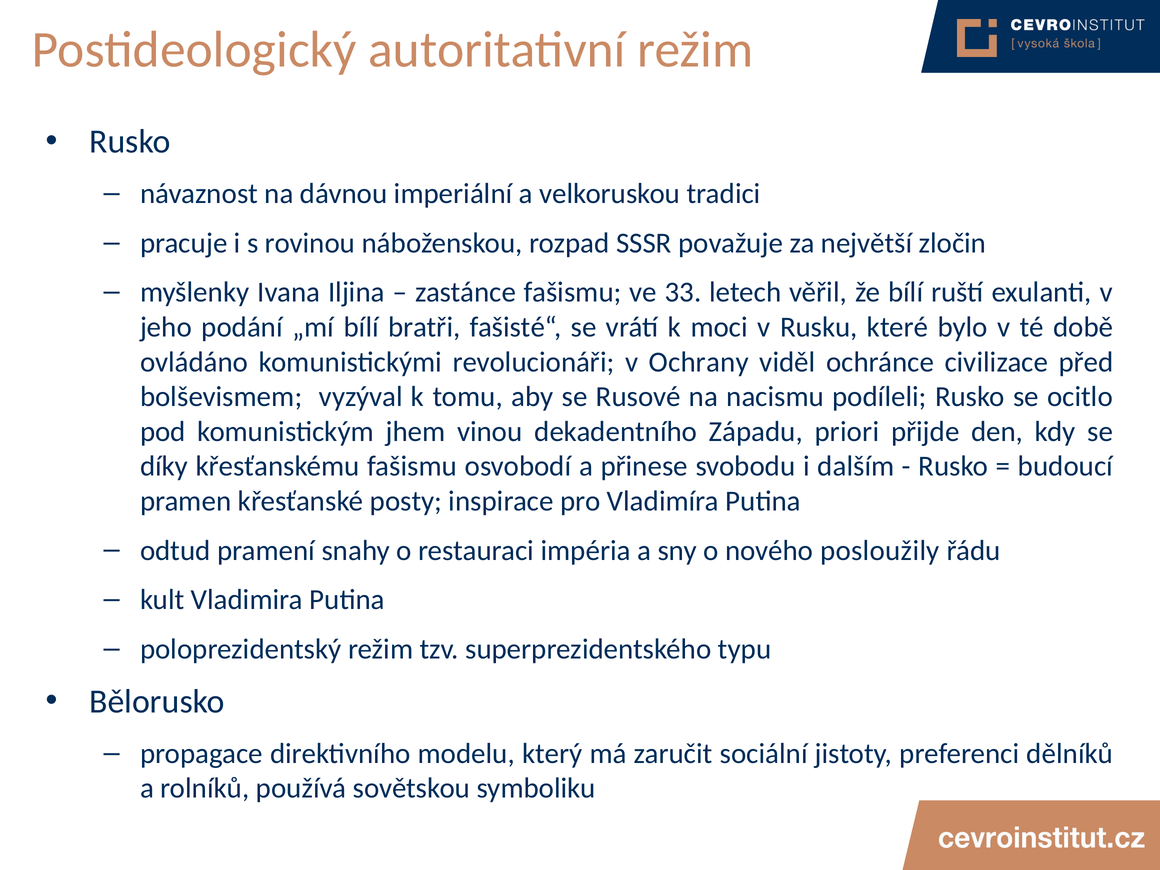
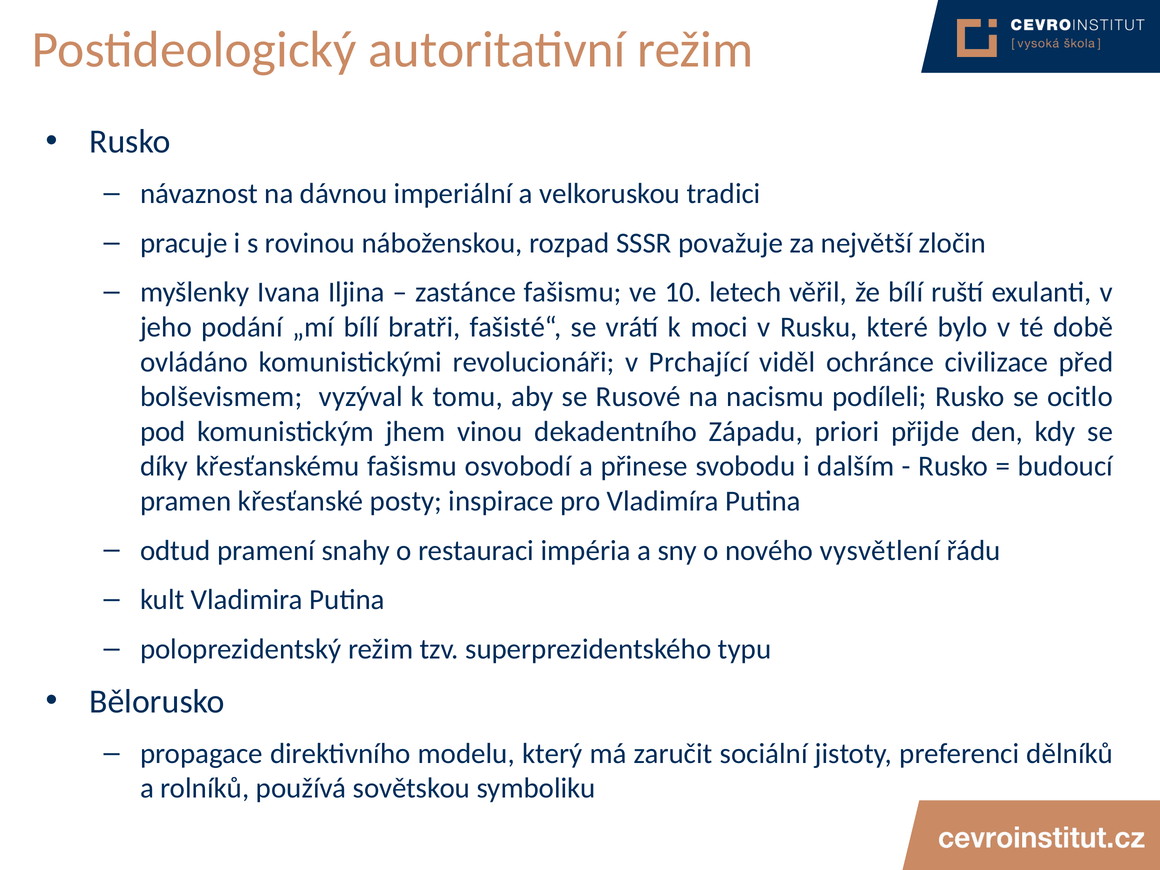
33: 33 -> 10 (683, 292)
Ochrany: Ochrany -> Prchající (699, 362)
posloužily: posloužily -> vysvětlení (880, 550)
